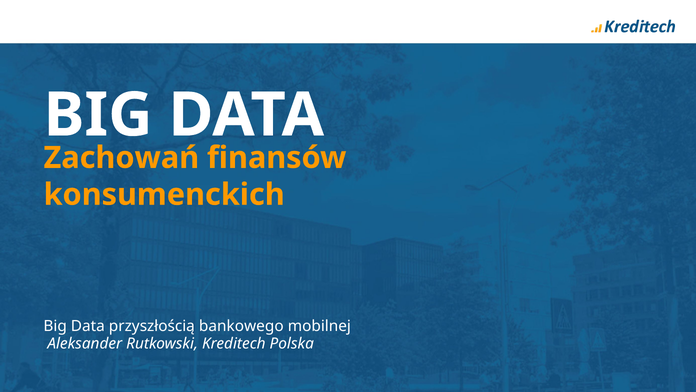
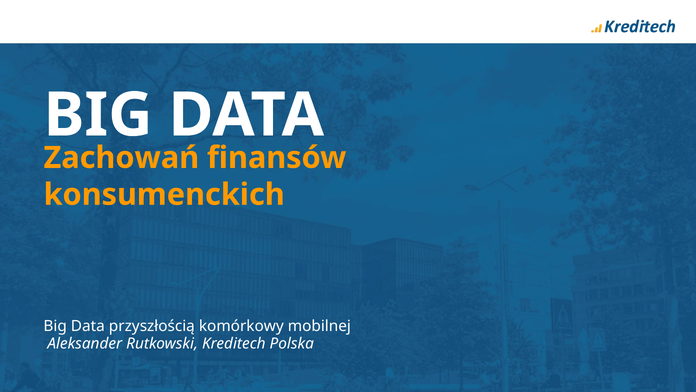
bankowego: bankowego -> komórkowy (241, 326)
